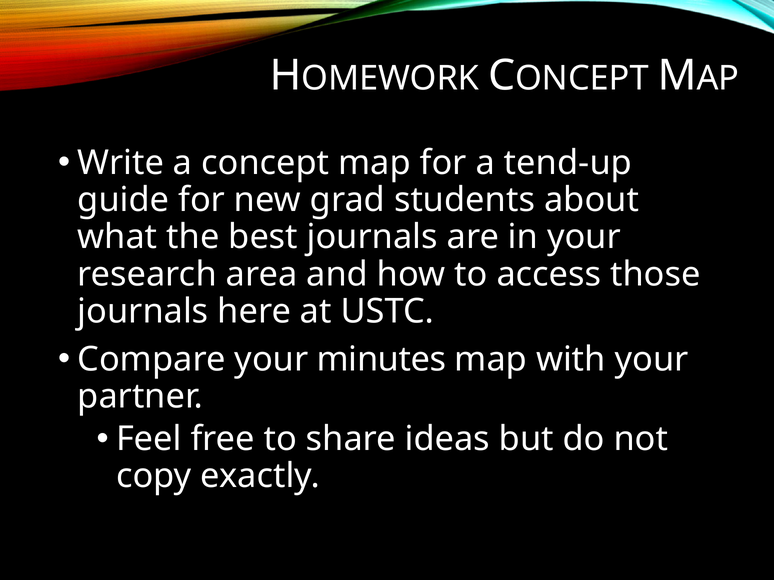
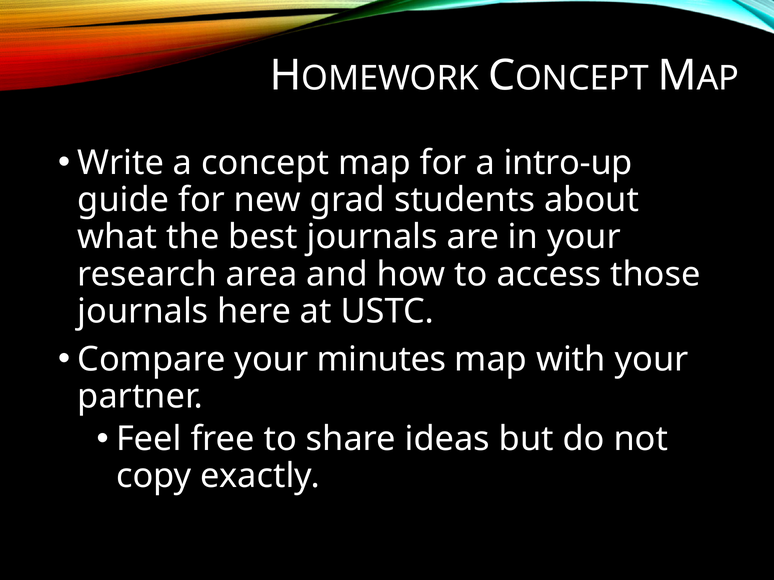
tend-up: tend-up -> intro-up (568, 163)
